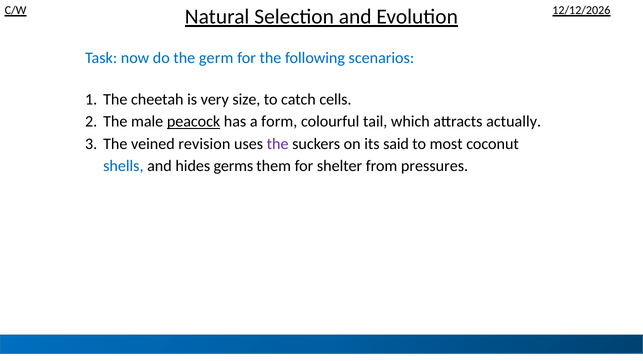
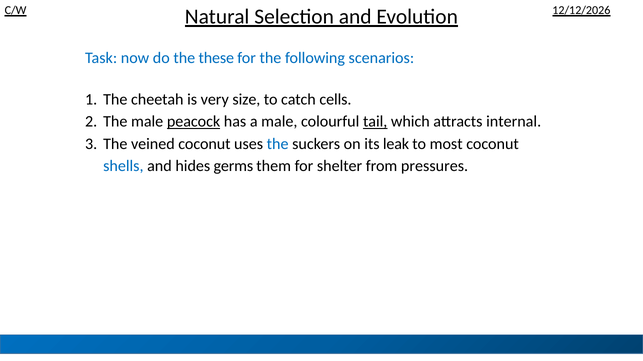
germ: germ -> these (216, 58)
a form: form -> male (279, 122)
tail underline: none -> present (375, 122)
actually: actually -> internal (514, 122)
veined revision: revision -> coconut (204, 144)
the colour: purple -> blue (278, 144)
said: said -> leak (396, 144)
